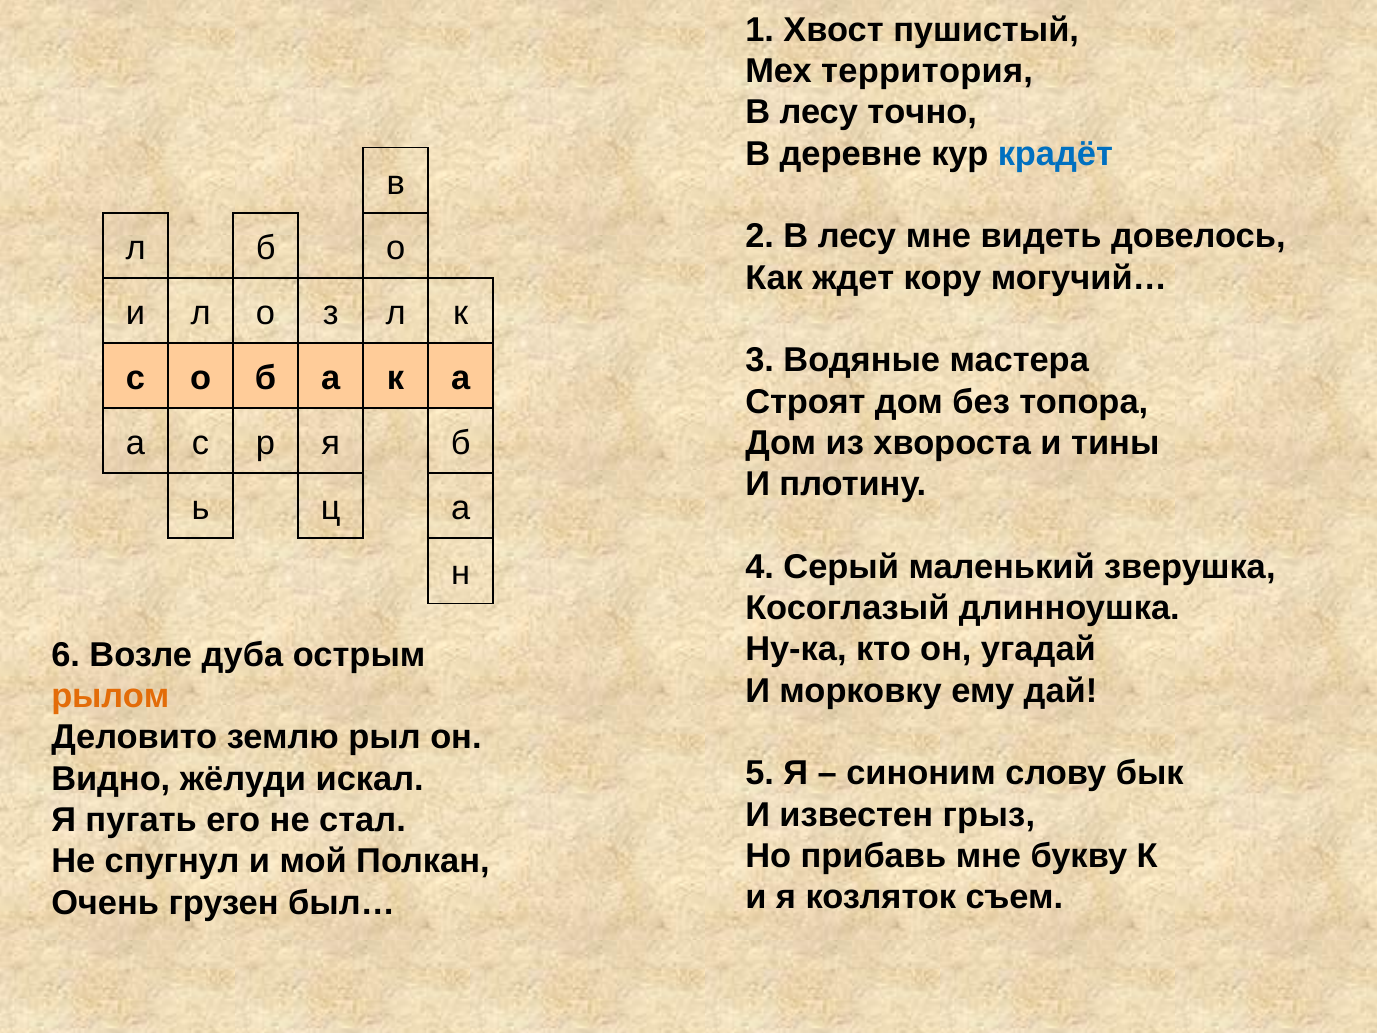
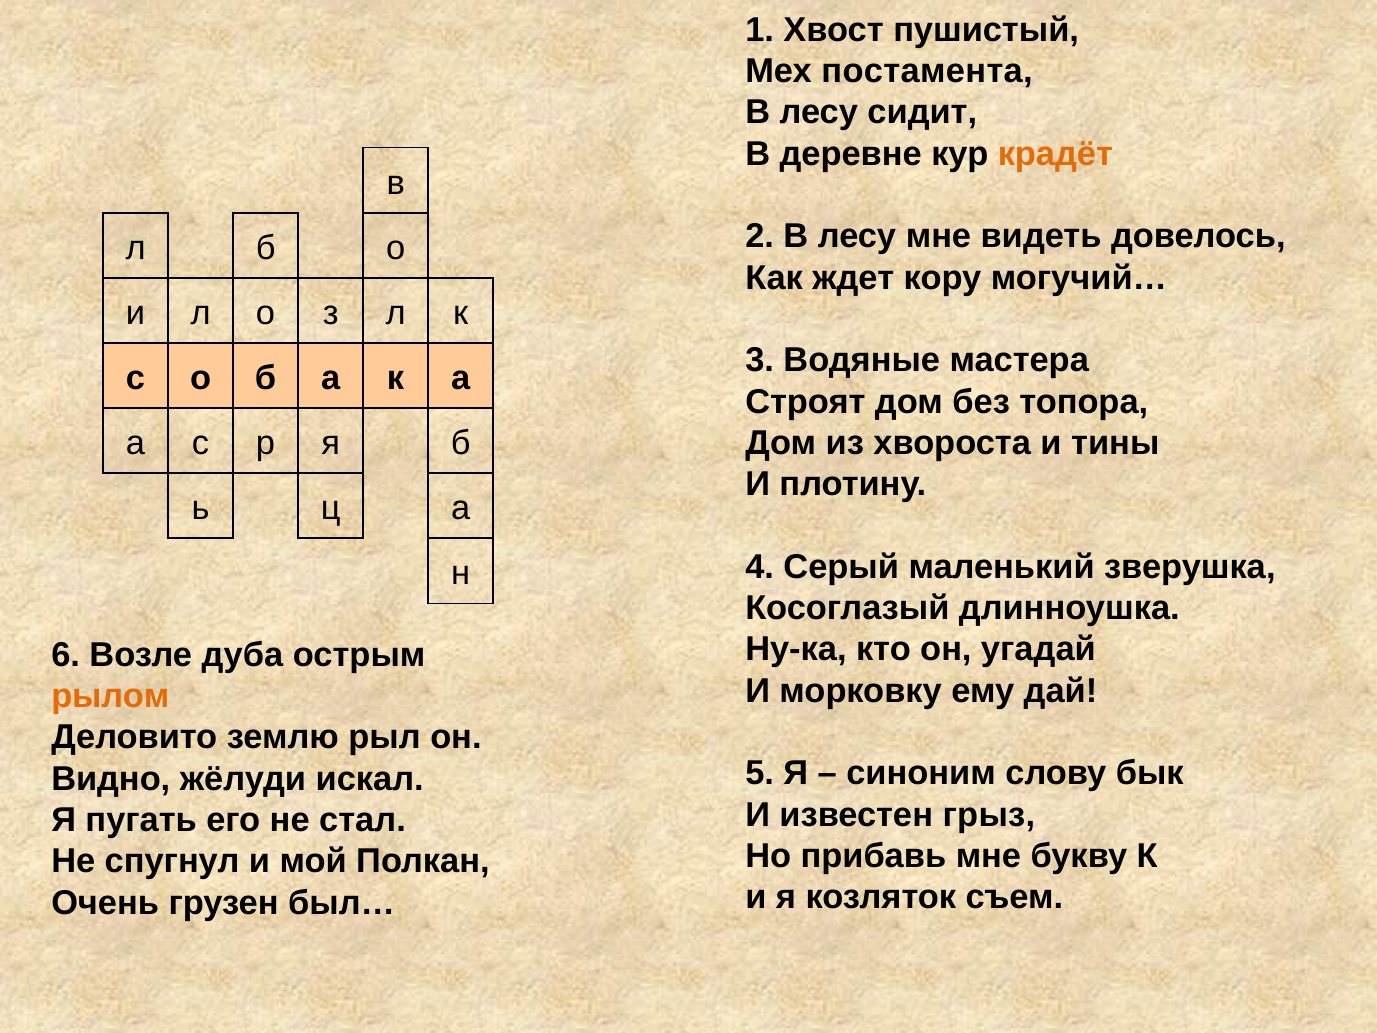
территория: территория -> постамента (927, 71)
точно: точно -> сидит (922, 112)
крадёт colour: blue -> orange (1055, 154)
